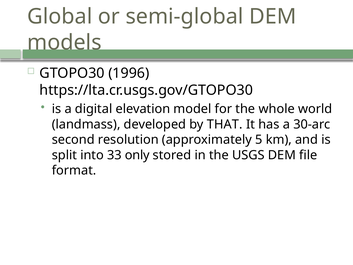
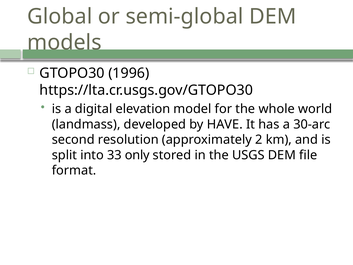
THAT: THAT -> HAVE (225, 124)
5: 5 -> 2 (259, 140)
